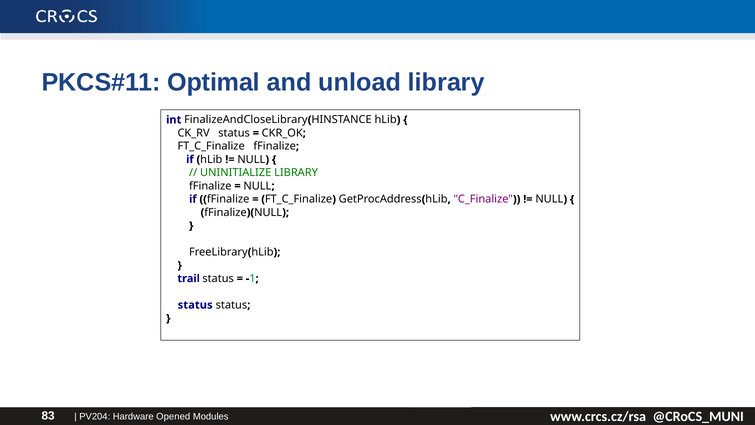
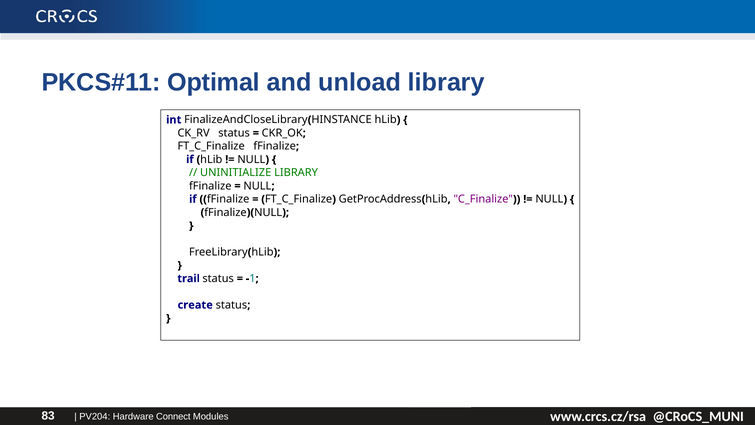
status: status -> create (195, 305)
Opened: Opened -> Connect (173, 416)
